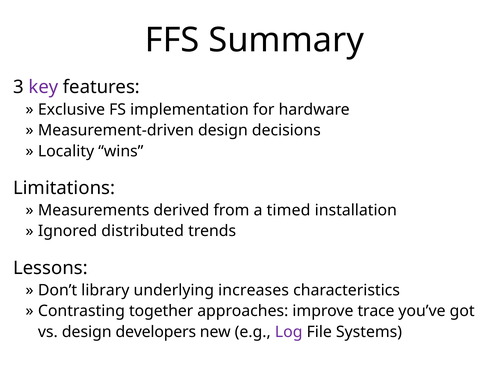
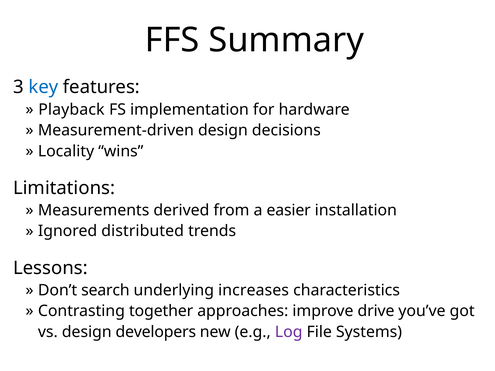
key colour: purple -> blue (43, 87)
Exclusive: Exclusive -> Playback (71, 110)
timed: timed -> easier (289, 210)
library: library -> search (105, 290)
trace: trace -> drive (376, 311)
